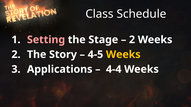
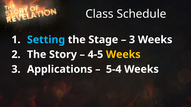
Setting colour: pink -> light blue (46, 40)
2: 2 -> 3 (132, 40)
4-4: 4-4 -> 5-4 (114, 70)
